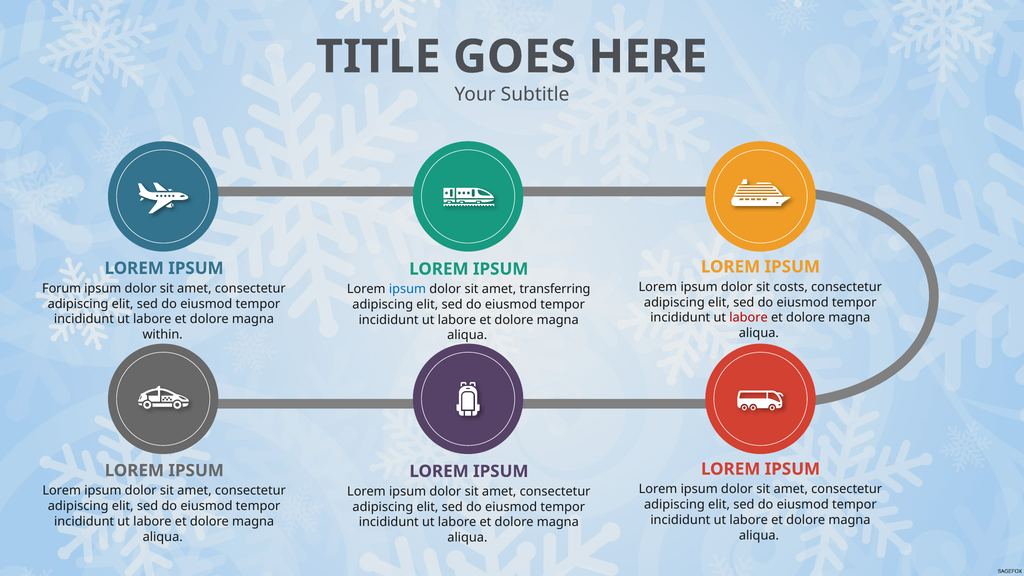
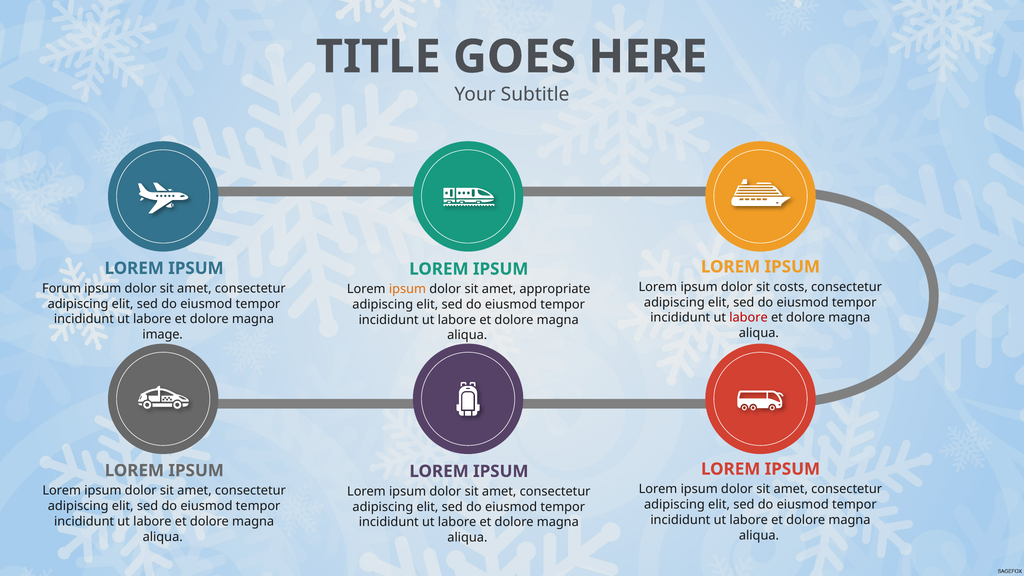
ipsum colour: blue -> orange (407, 289)
transferring: transferring -> appropriate (555, 289)
within: within -> image (163, 335)
